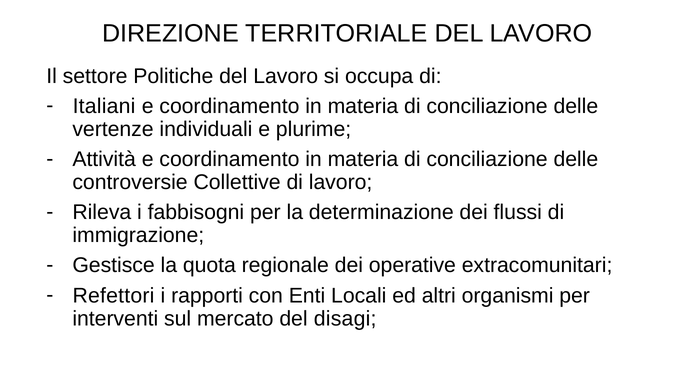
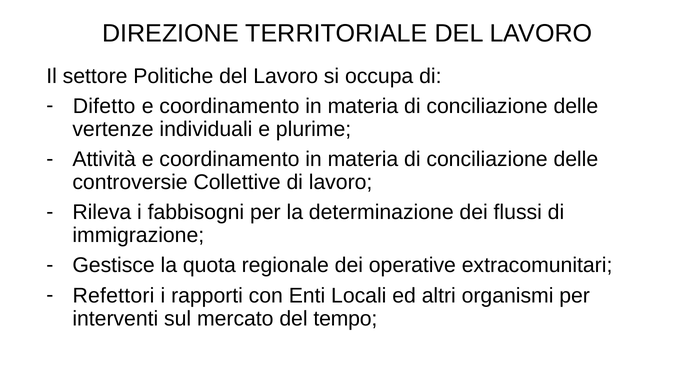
Italiani: Italiani -> Difetto (104, 106)
disagi: disagi -> tempo (345, 318)
